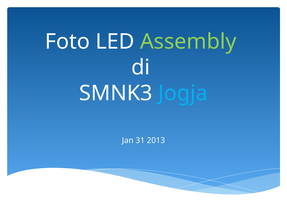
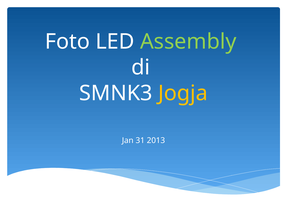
Jogja colour: light blue -> yellow (183, 93)
